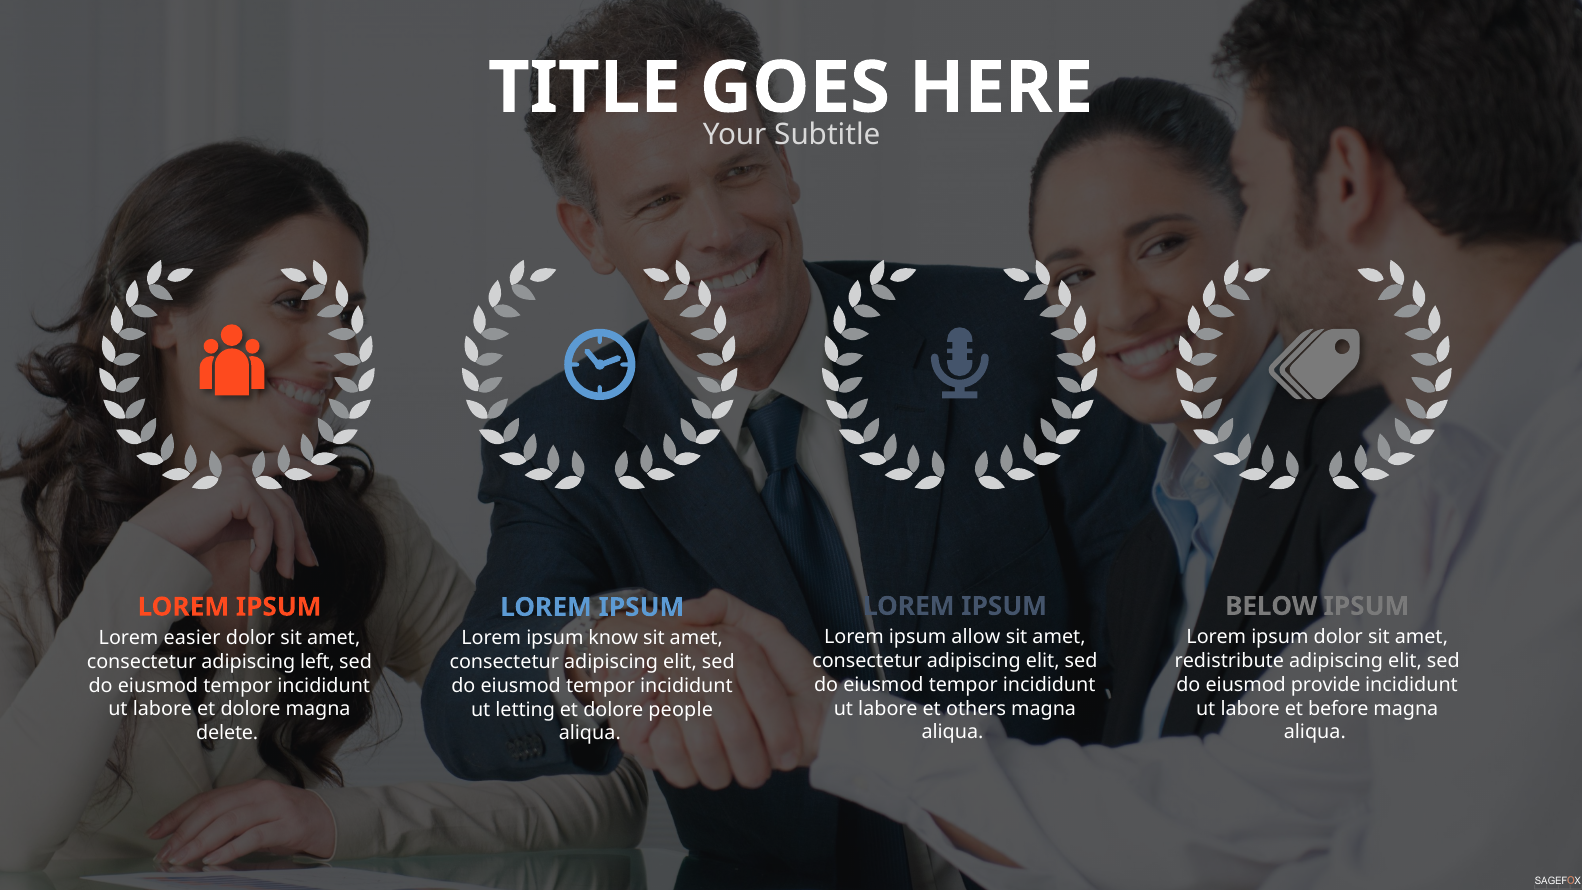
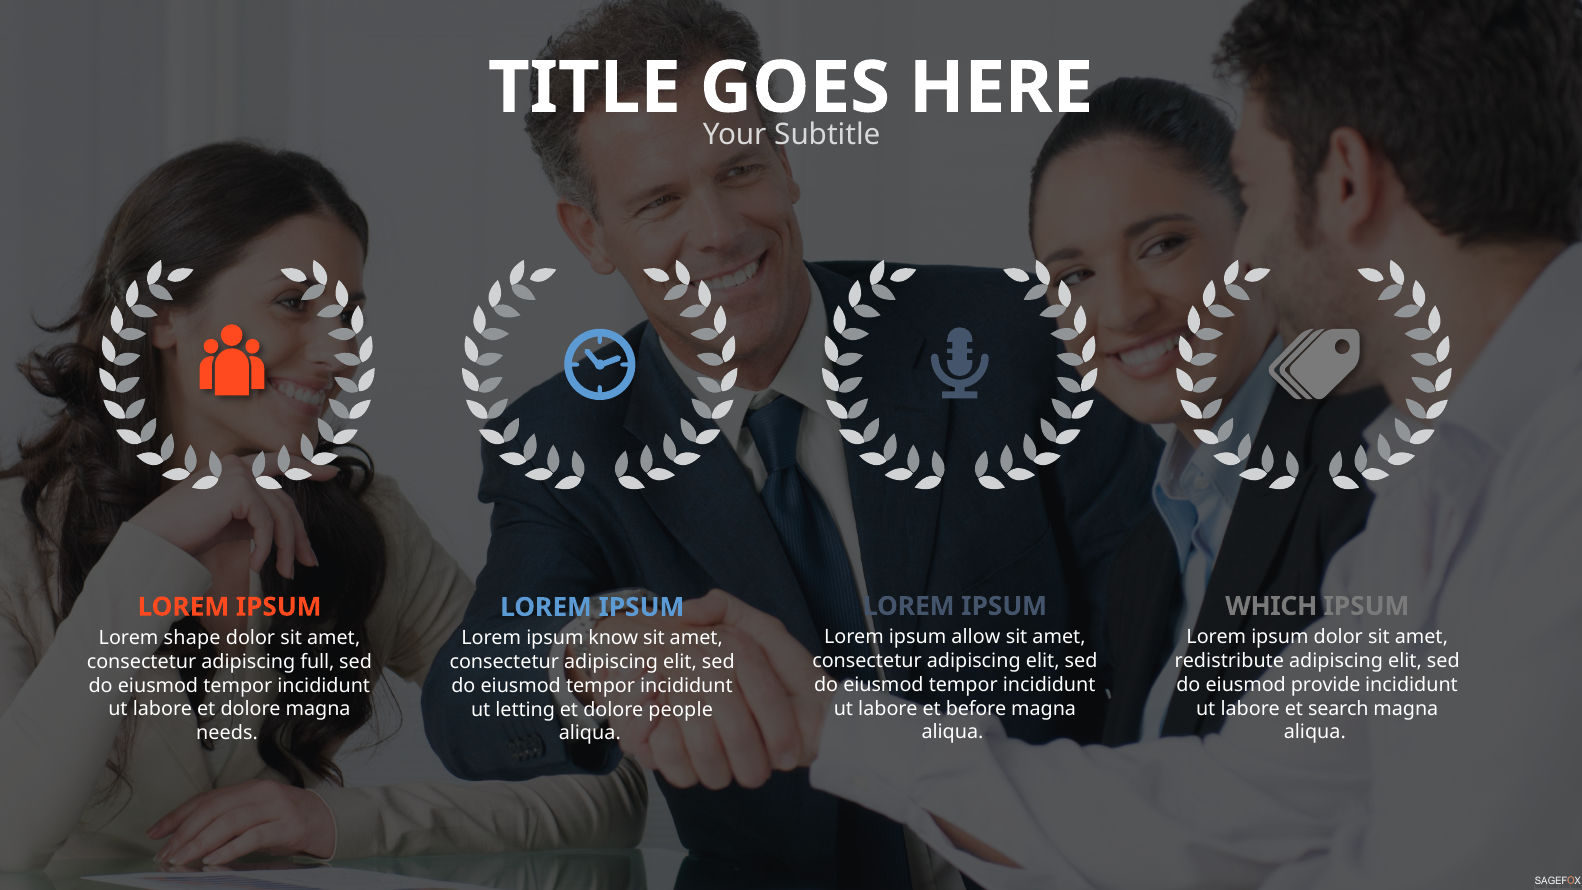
BELOW: BELOW -> WHICH (1271, 606)
easier: easier -> shape (192, 638)
left: left -> full (317, 662)
others: others -> before (976, 709)
before: before -> search (1338, 709)
delete: delete -> needs (227, 733)
